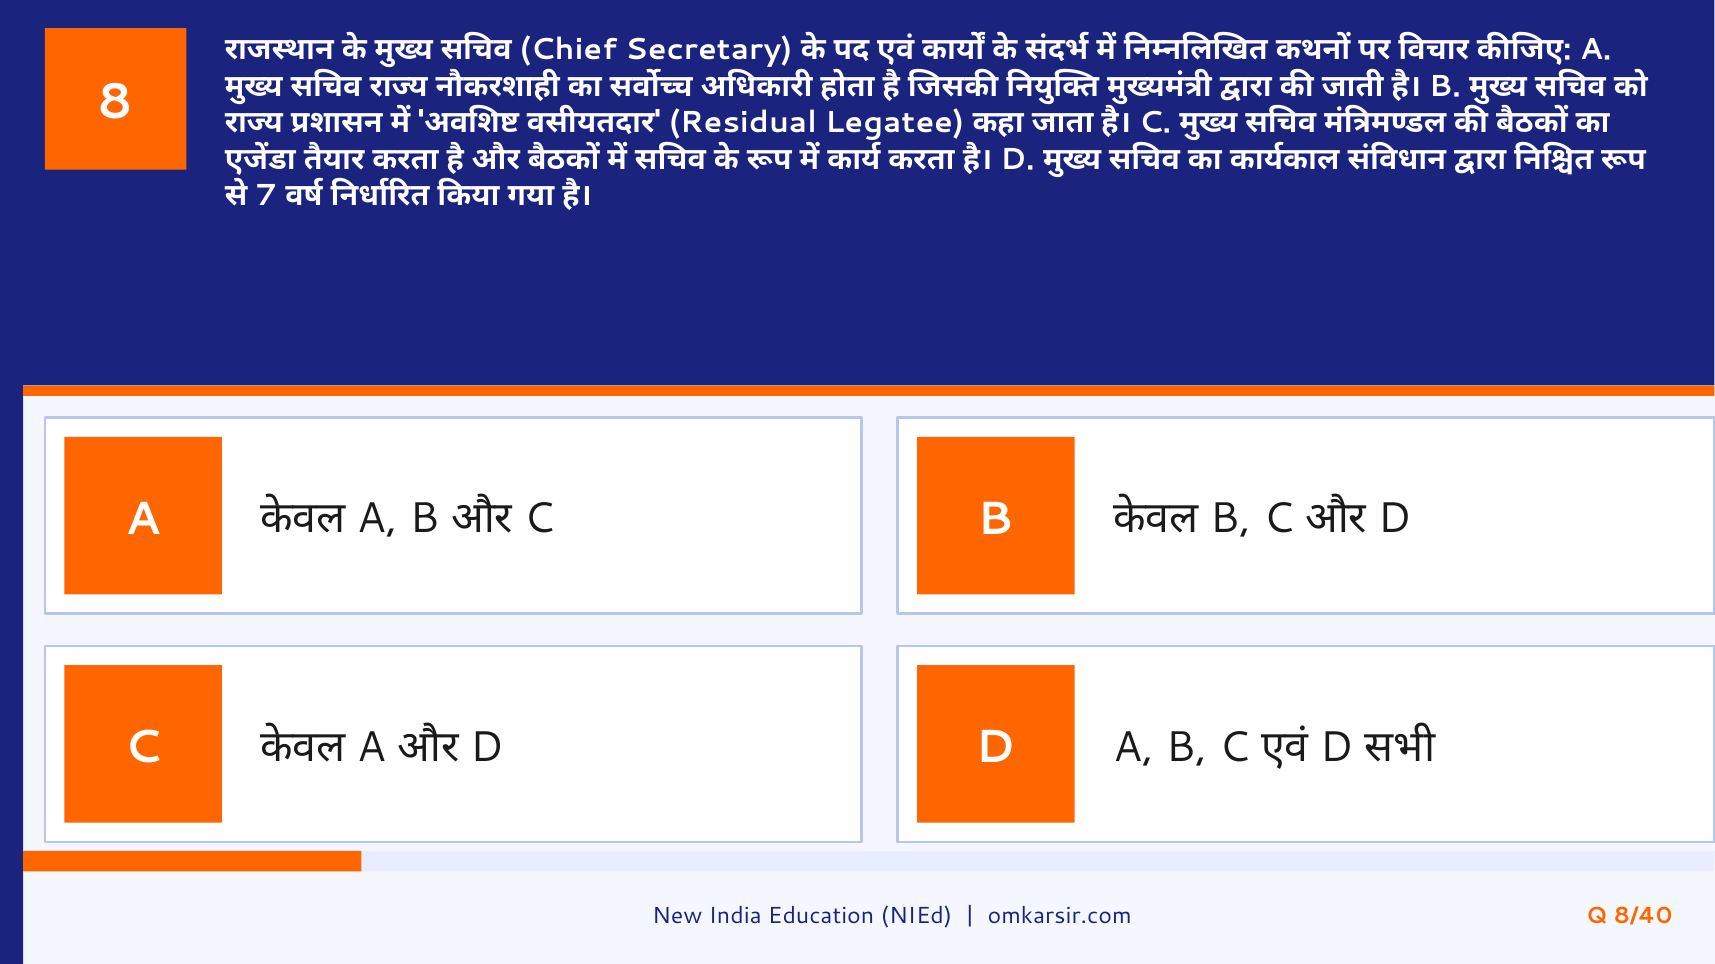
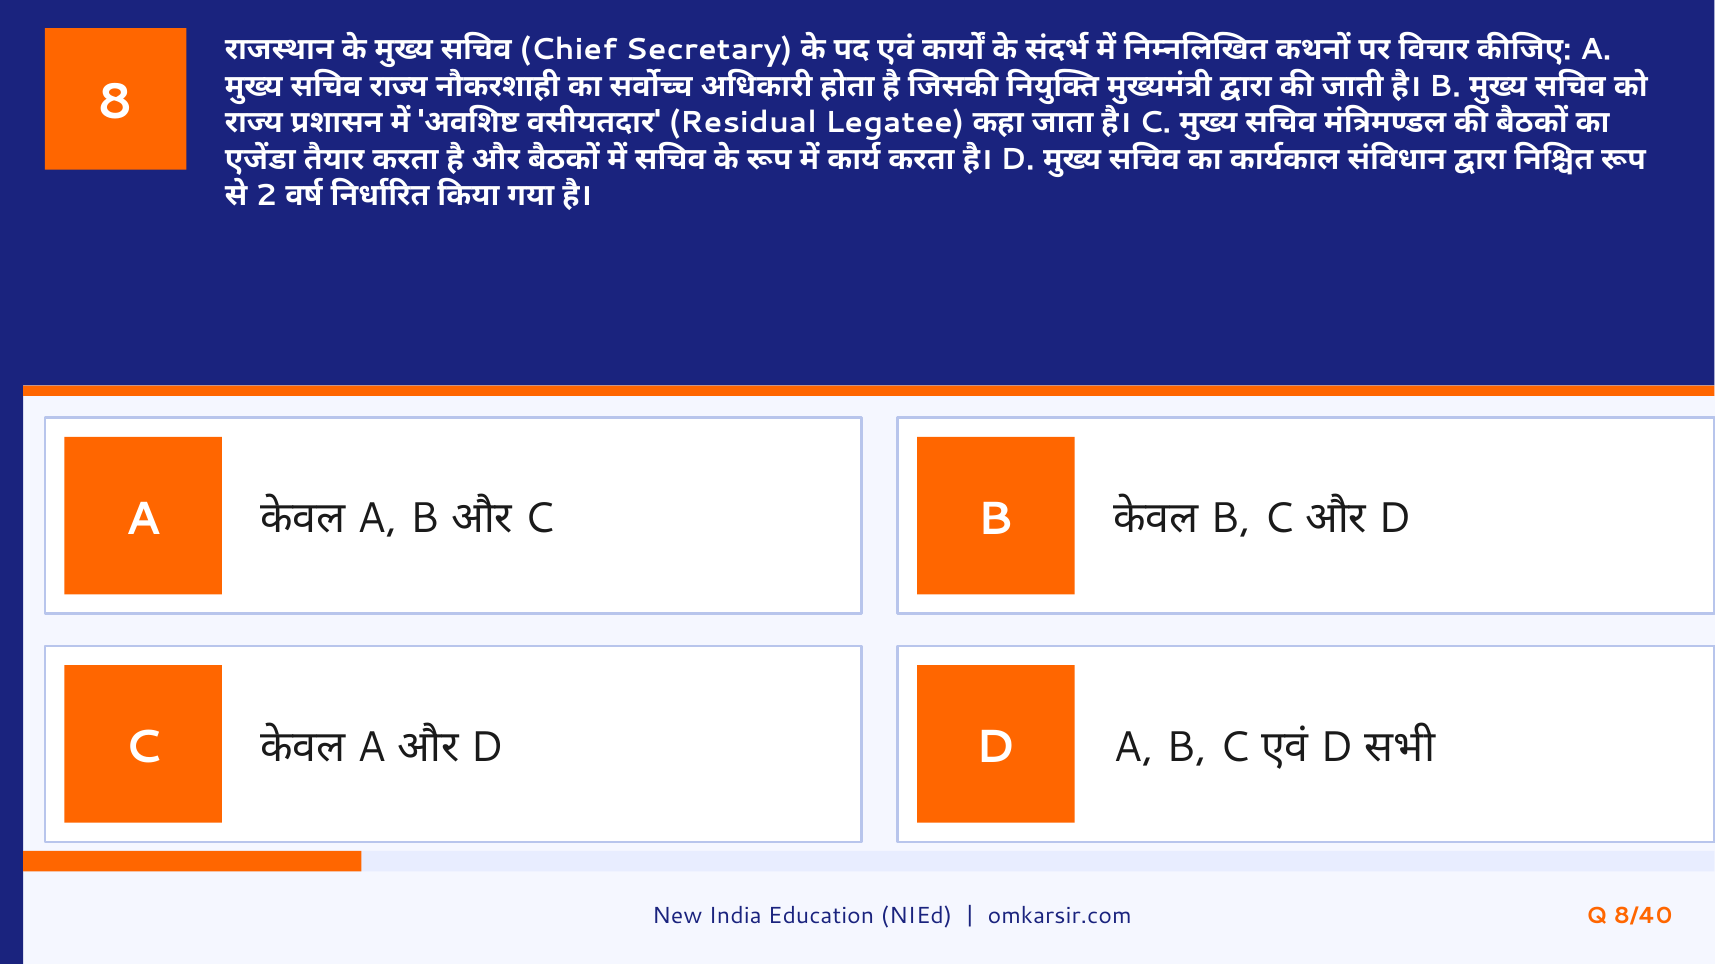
7: 7 -> 2 (266, 196)
